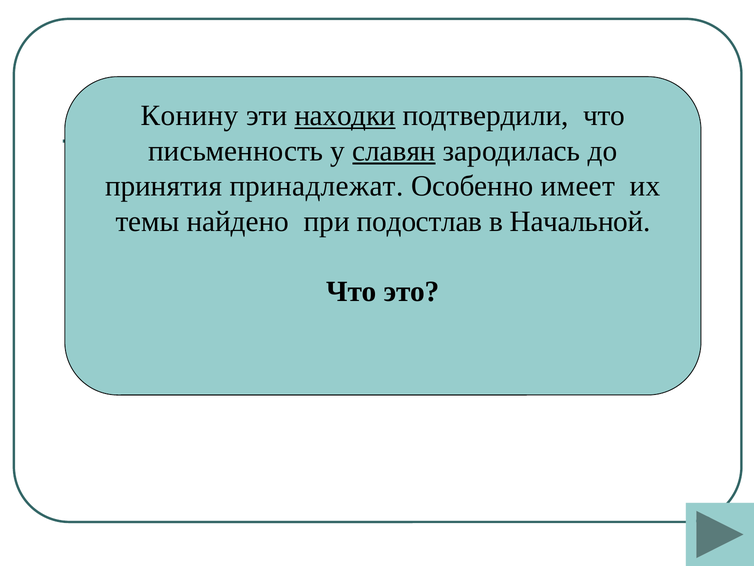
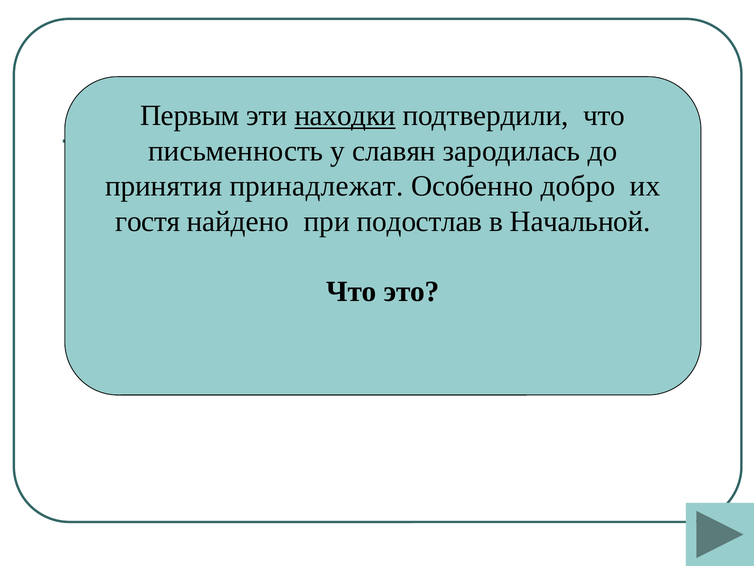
Конину: Конину -> Первым (190, 116)
славян underline: present -> none (394, 151)
имеет: имеет -> добро (578, 186)
темы: темы -> гостя (148, 221)
